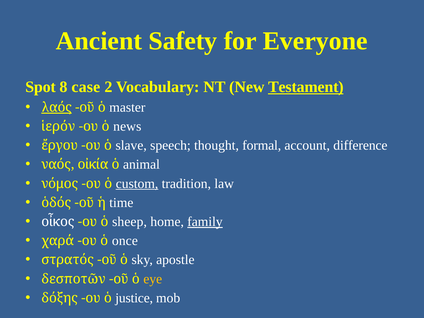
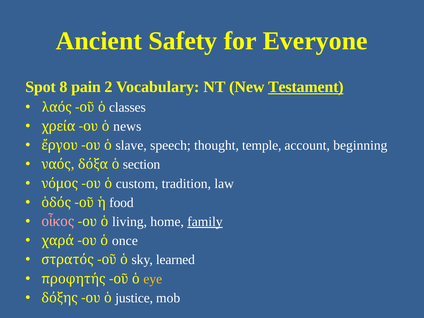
case: case -> pain (86, 87)
λαός underline: present -> none (57, 107)
master: master -> classes (127, 107)
ἱερόν: ἱερόν -> χρεία (58, 126)
formal: formal -> temple (262, 145)
difference: difference -> beginning (360, 145)
οἰκία: οἰκία -> δόξα (93, 164)
animal: animal -> section (142, 164)
custom underline: present -> none (137, 184)
time: time -> food (121, 203)
οἶκος colour: white -> pink (58, 222)
sheep: sheep -> living (130, 222)
apostle: apostle -> learned (175, 260)
δεσποτῶν: δεσποτῶν -> προφητής (73, 279)
